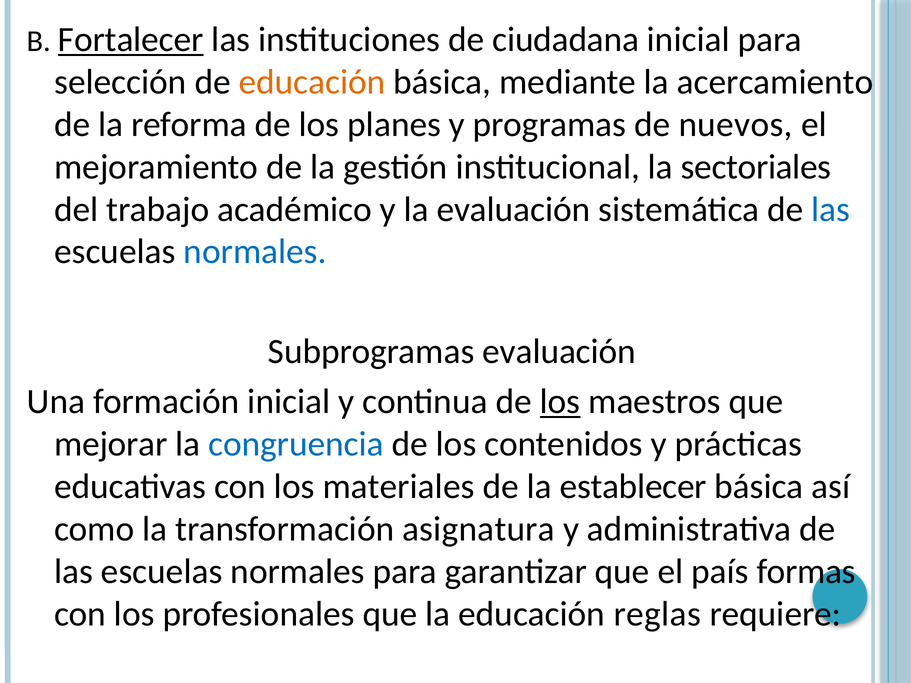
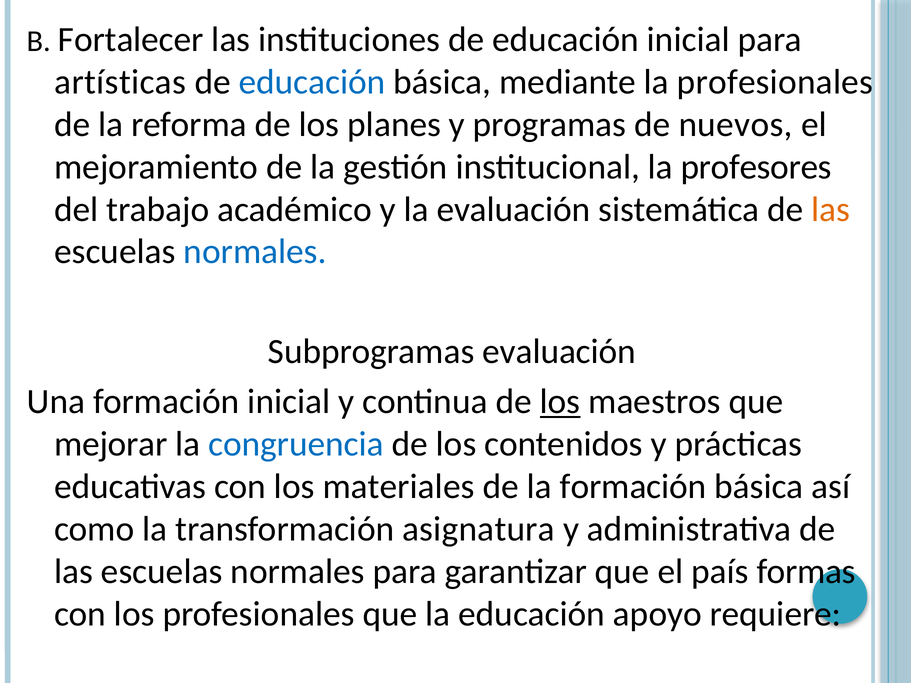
Fortalecer underline: present -> none (131, 40)
instituciones de ciudadana: ciudadana -> educación (566, 40)
selección: selección -> artísticas (120, 82)
educación colour: orange -> blue (312, 82)
la acercamiento: acercamiento -> profesionales (775, 82)
sectoriales: sectoriales -> profesores (756, 167)
las colour: blue -> orange (831, 209)
la establecer: establecer -> formación (633, 487)
reglas: reglas -> apoyo (657, 614)
